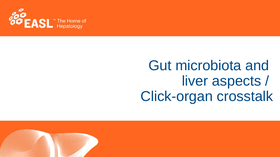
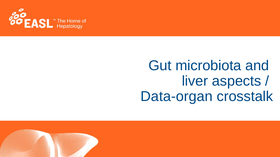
Click-organ: Click-organ -> Data-organ (177, 97)
